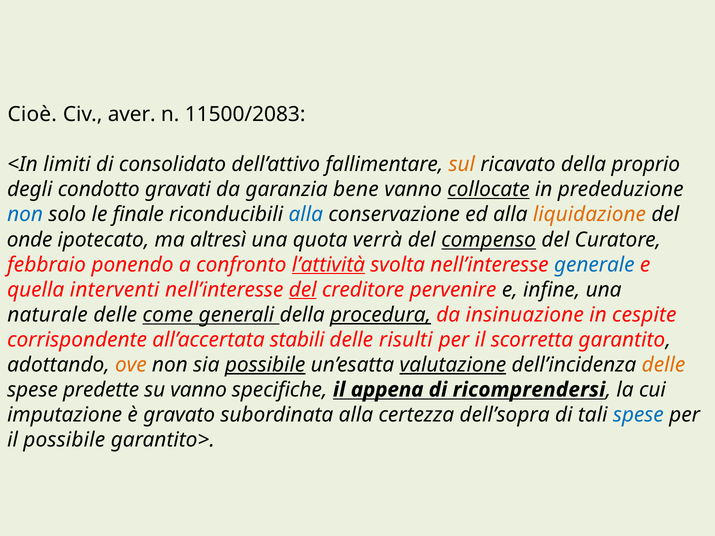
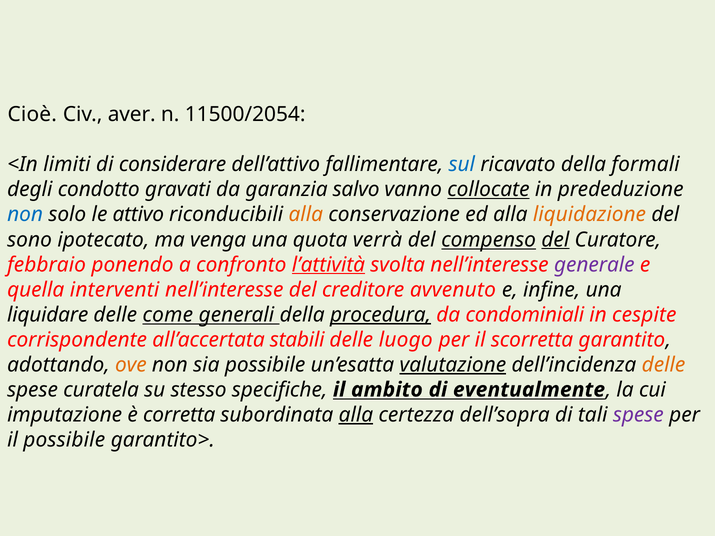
11500/2083: 11500/2083 -> 11500/2054 (245, 115)
consolidato: consolidato -> considerare (173, 165)
sul colour: orange -> blue (462, 165)
proprio: proprio -> formali (646, 165)
bene: bene -> salvo (356, 190)
finale: finale -> attivo (138, 215)
alla colour: blue -> orange (306, 215)
onde: onde -> sono (30, 240)
altresì: altresì -> venga (218, 240)
del underline: none -> present (555, 240)
generale colour: blue -> purple (594, 265)
del underline: present -> none (303, 290)
pervenire: pervenire -> avvenuto (453, 290)
naturale: naturale -> liquidare (48, 315)
insinuazione: insinuazione -> condominiali (525, 315)
risulti: risulti -> luogo (406, 340)
possibile underline: present -> none (265, 365)
predette: predette -> curatela (101, 390)
su vanno: vanno -> stesso (199, 390)
appena: appena -> ambito (387, 390)
ricomprendersi: ricomprendersi -> eventualmente (529, 390)
gravato: gravato -> corretta (179, 415)
alla underline: none -> present (356, 415)
spese colour: blue -> purple (638, 415)
